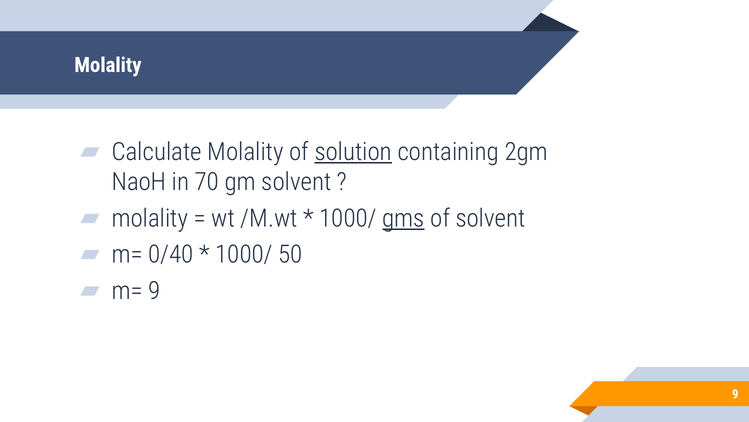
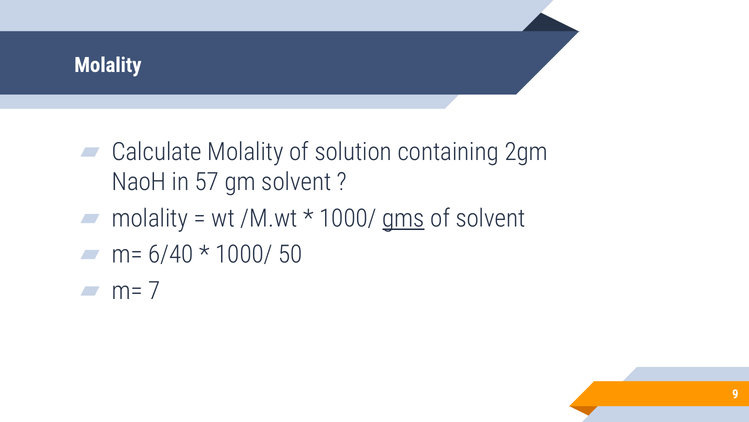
solution underline: present -> none (353, 152)
70: 70 -> 57 (207, 182)
0/40: 0/40 -> 6/40 (171, 254)
m= 9: 9 -> 7 (154, 290)
